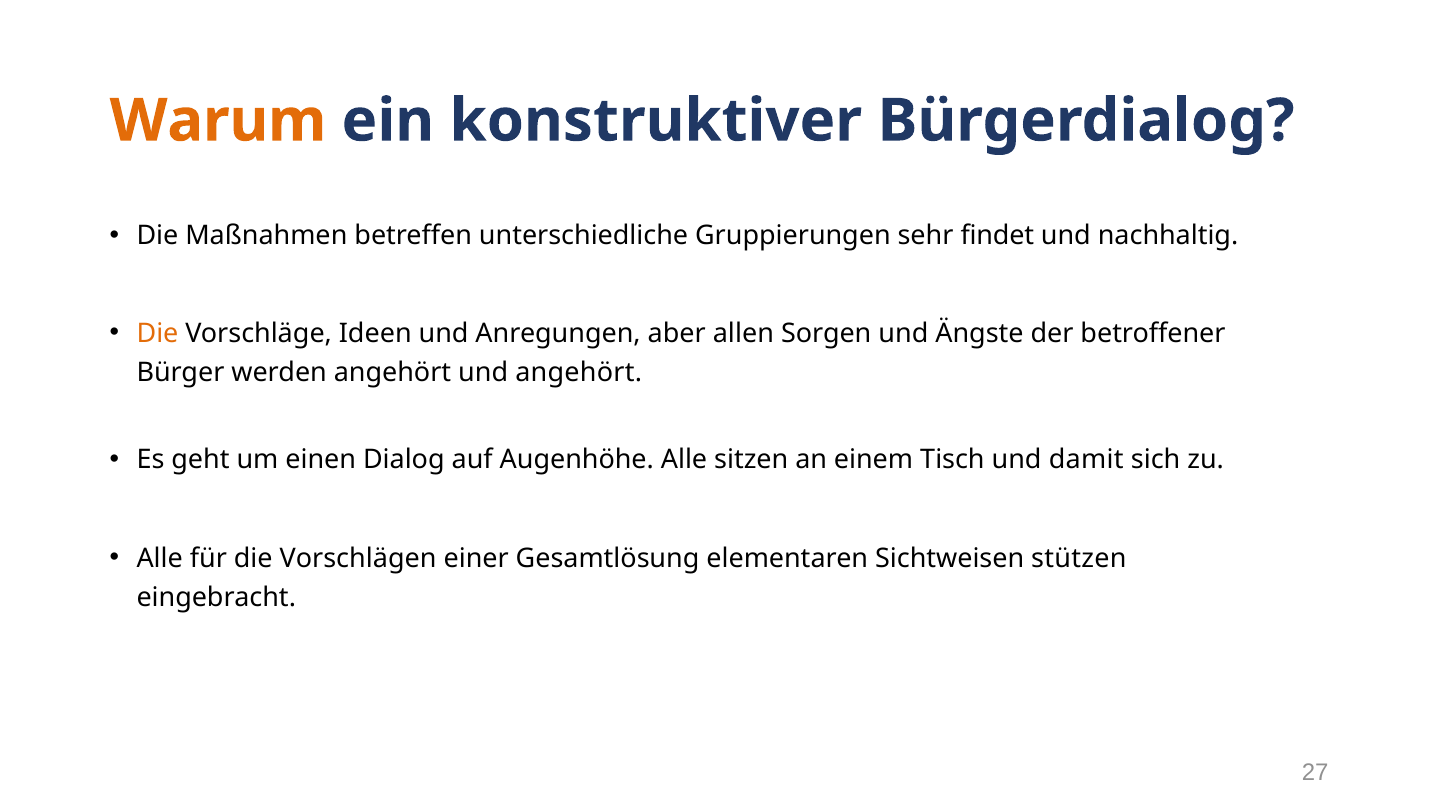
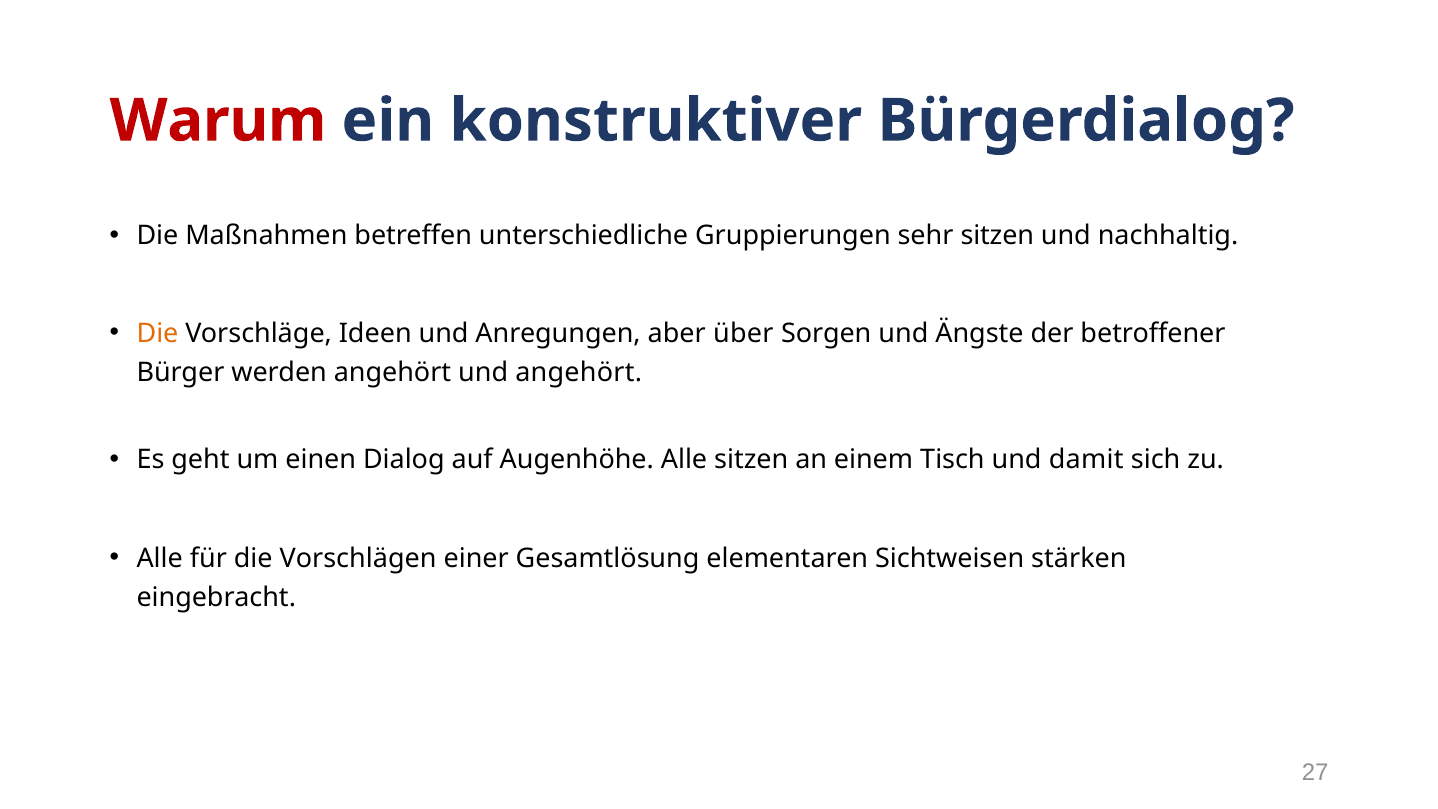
Warum colour: orange -> red (218, 121)
sehr findet: findet -> sitzen (997, 235)
allen: allen -> über (743, 333)
stützen: stützen -> stärken (1079, 558)
